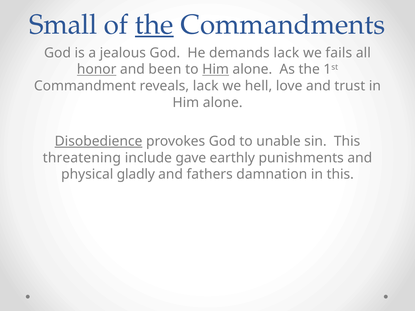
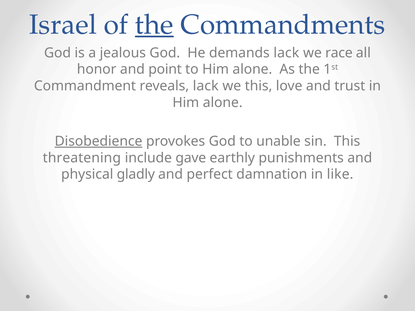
Small: Small -> Israel (63, 25)
fails: fails -> race (339, 53)
honor underline: present -> none (97, 69)
been: been -> point (165, 69)
Him underline: present -> none (216, 69)
we hell: hell -> this (259, 86)
fathers: fathers -> perfect (210, 175)
in this: this -> like (340, 175)
